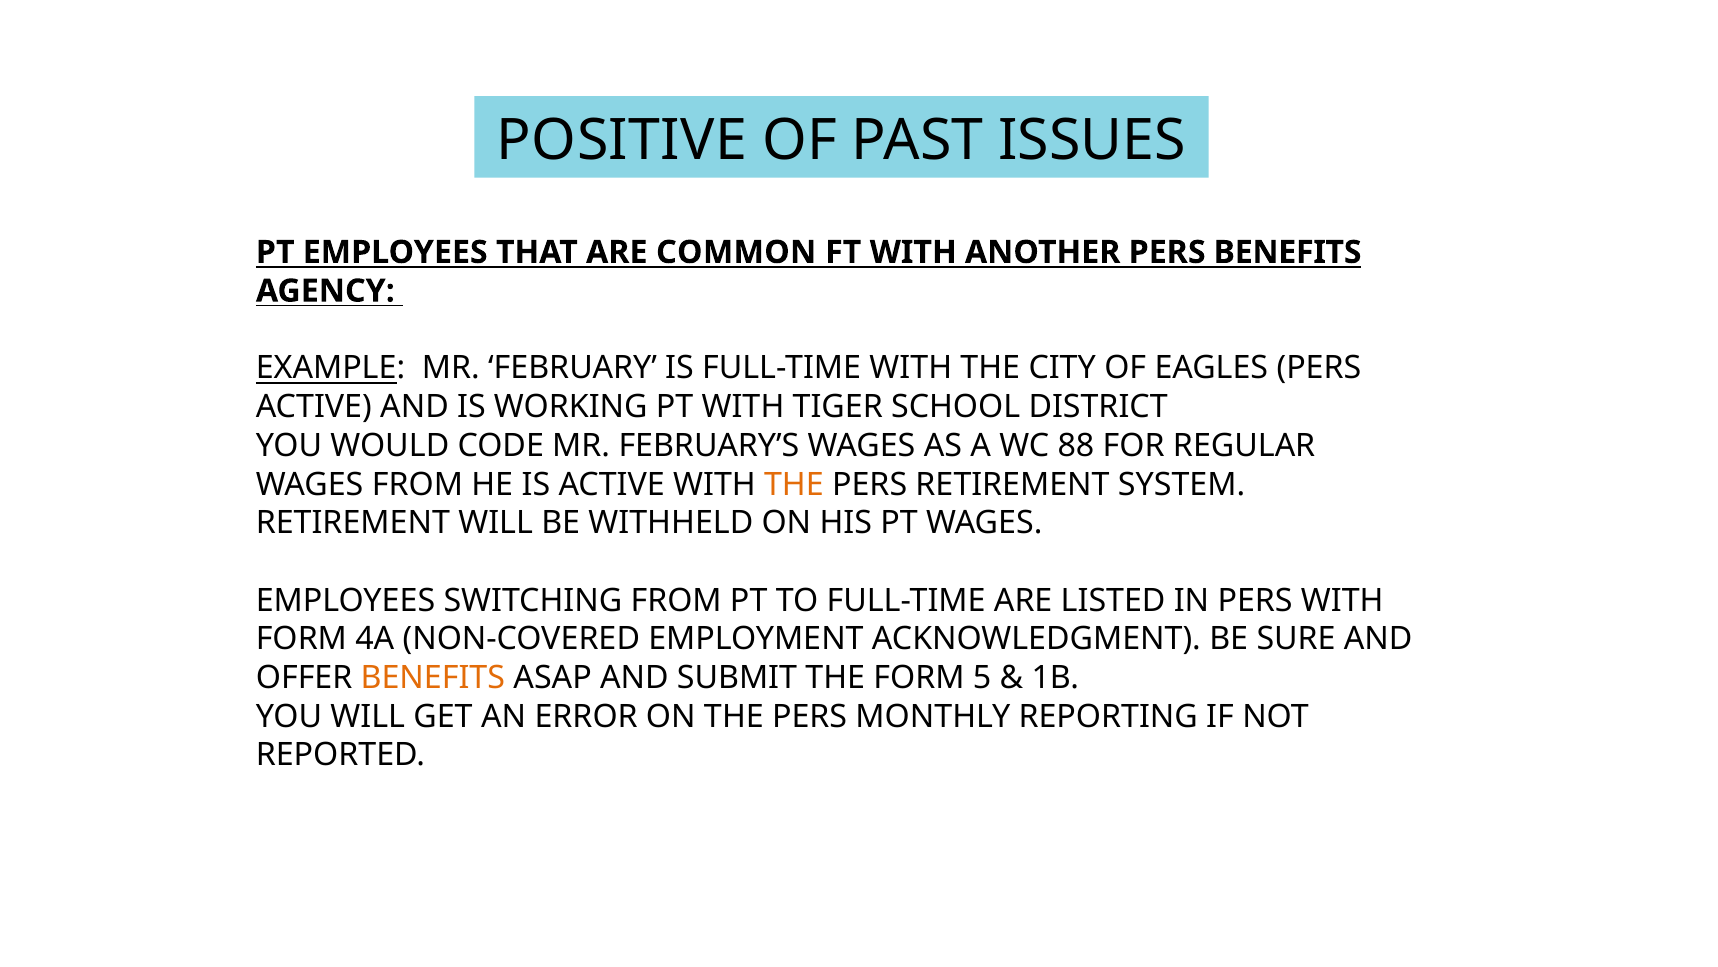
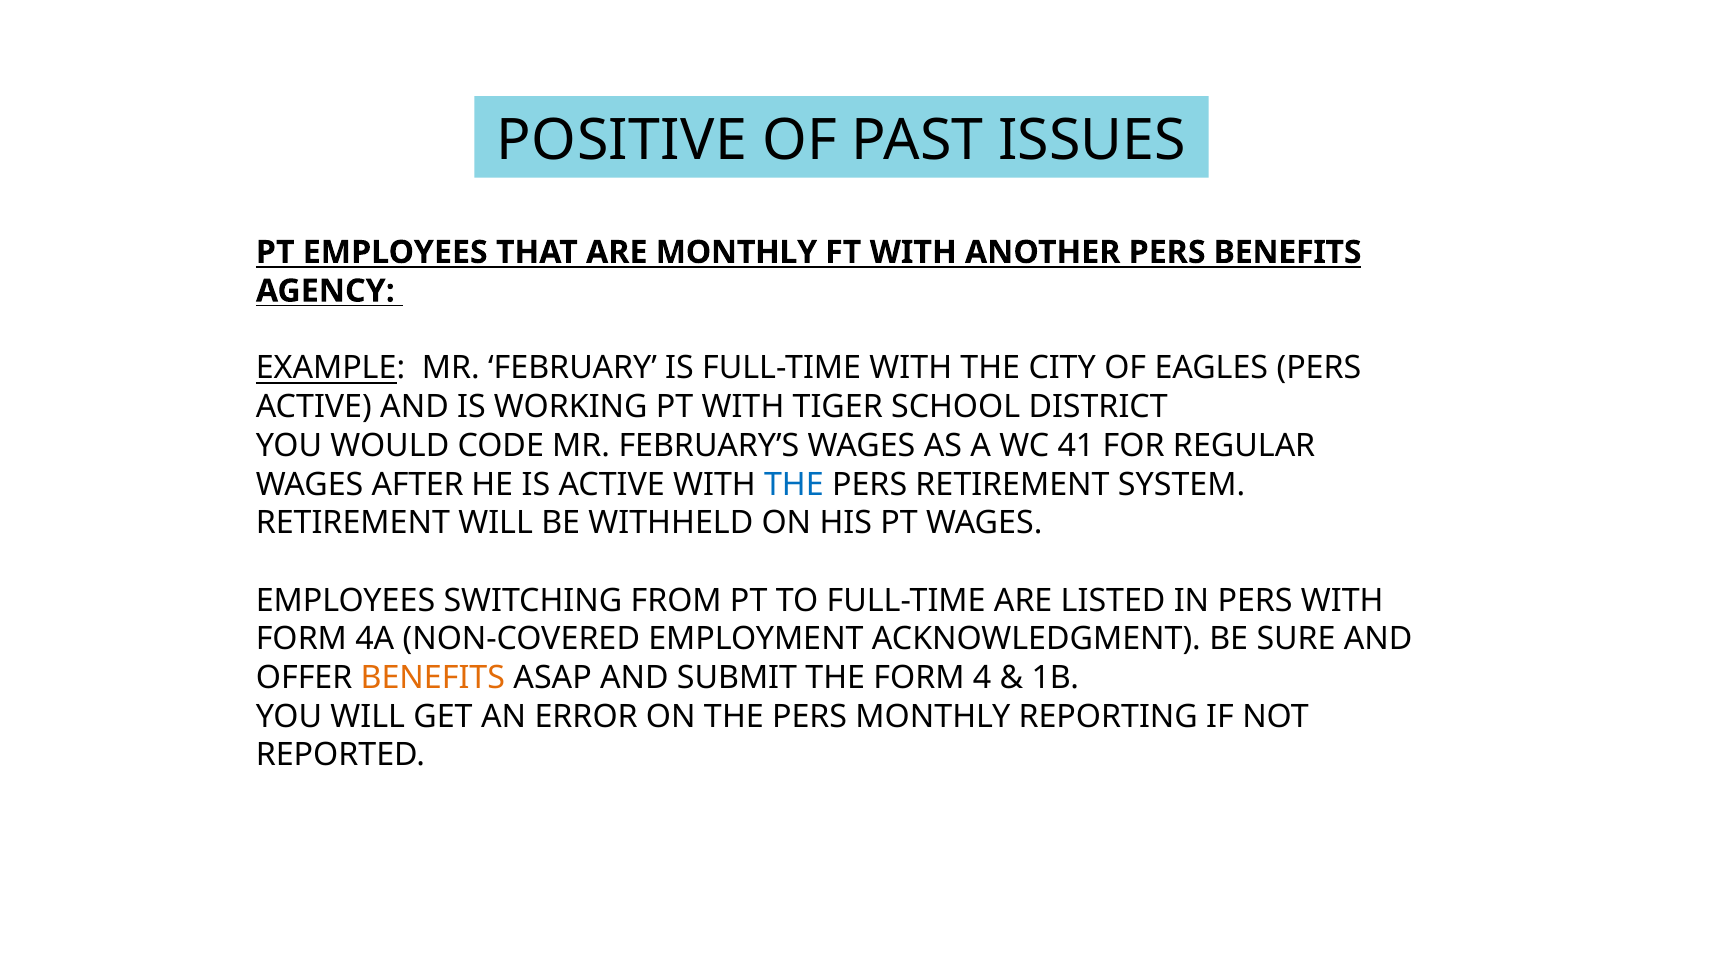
ARE COMMON: COMMON -> MONTHLY (736, 252)
88: 88 -> 41 (1076, 445)
WAGES FROM: FROM -> AFTER (418, 484)
THE colour: orange -> blue (794, 484)
5: 5 -> 4 (982, 677)
